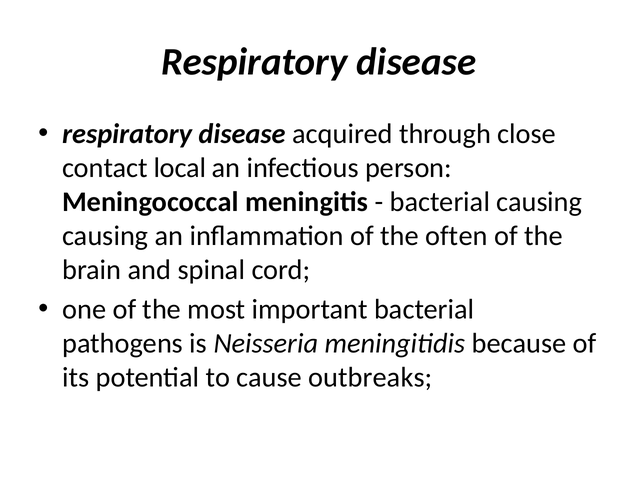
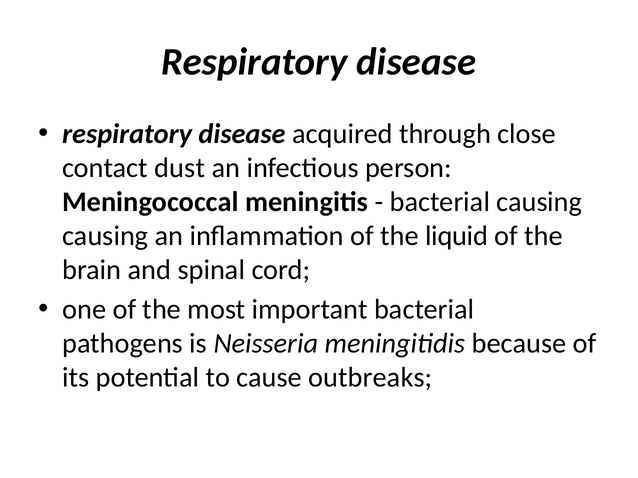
local: local -> dust (180, 168)
often: often -> liquid (457, 236)
